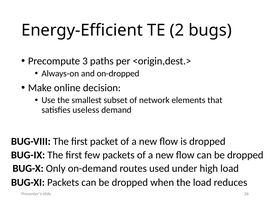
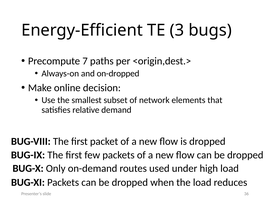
2: 2 -> 3 (177, 30)
3: 3 -> 7 (85, 61)
useless: useless -> relative (86, 110)
